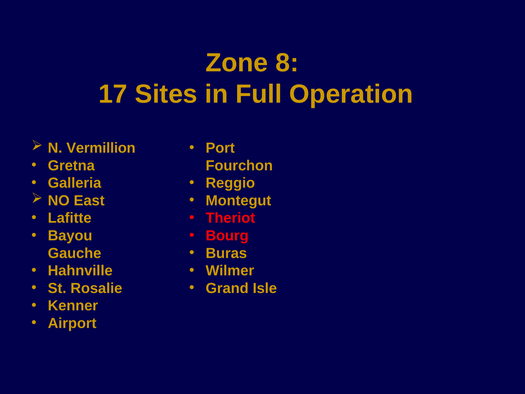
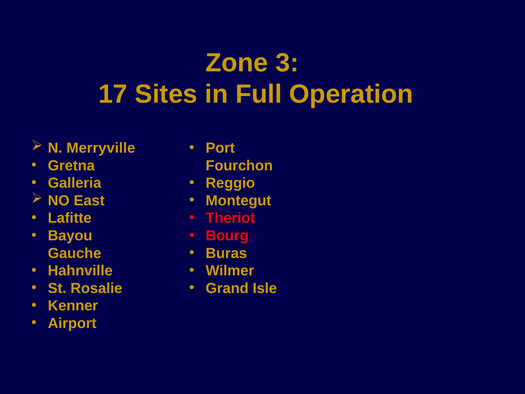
8: 8 -> 3 (287, 63)
Vermillion: Vermillion -> Merryville (101, 148)
